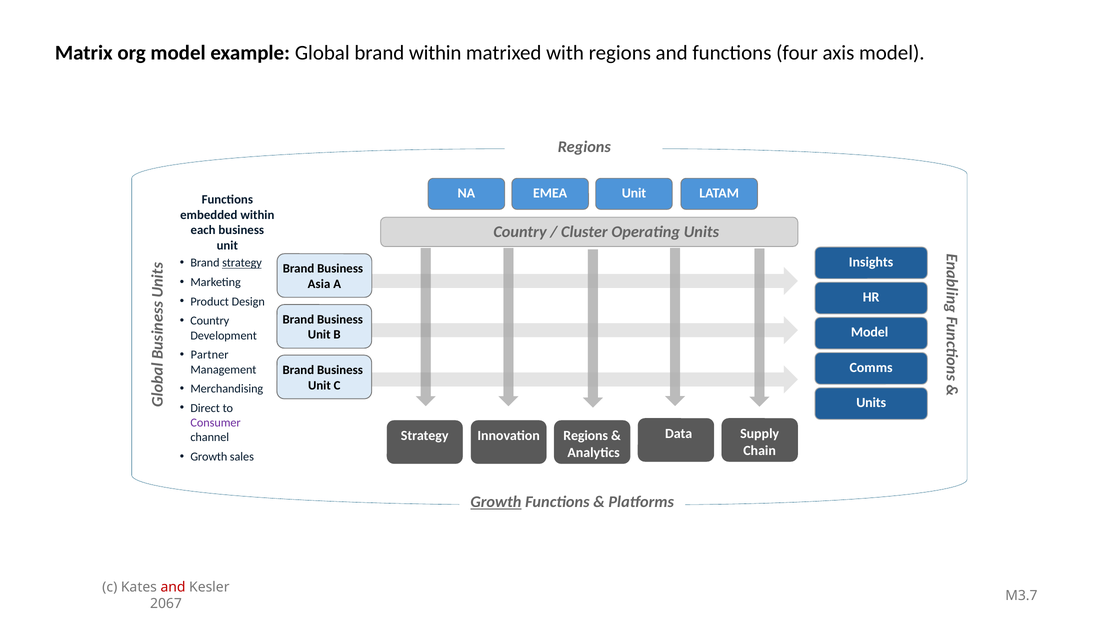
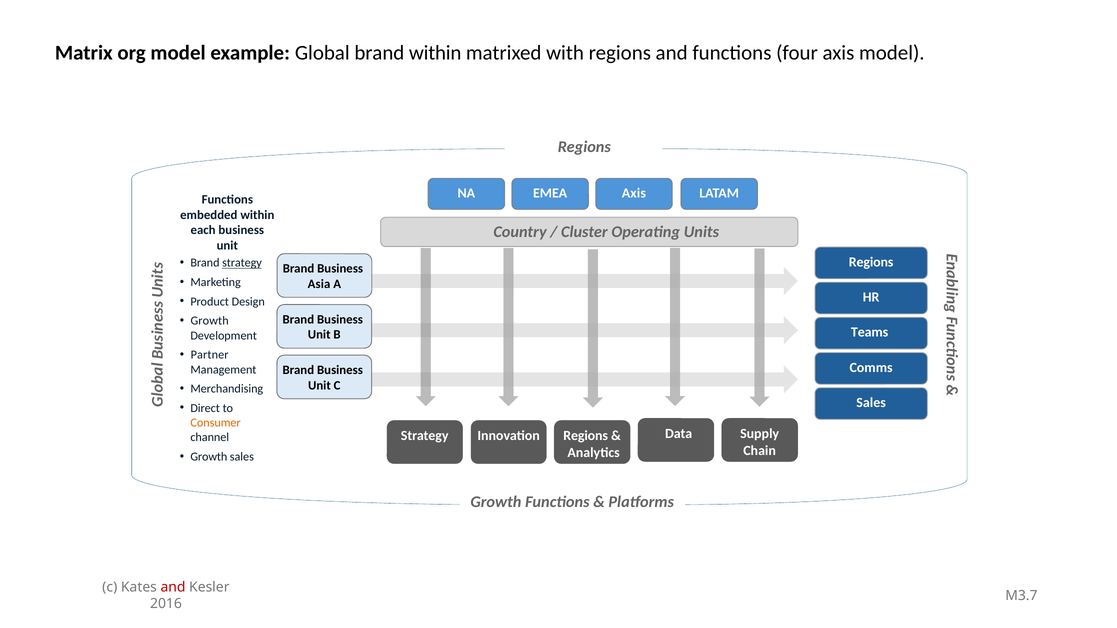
Unit: Unit -> Axis (634, 193)
Insights: Insights -> Regions (871, 262)
Country: Country -> Growth (210, 321)
Model: Model -> Teams (870, 333)
Units: Units -> Sales (871, 403)
Consumer colour: purple -> orange (216, 423)
Growth underline: present -> none (496, 502)
2067: 2067 -> 2016 (166, 604)
